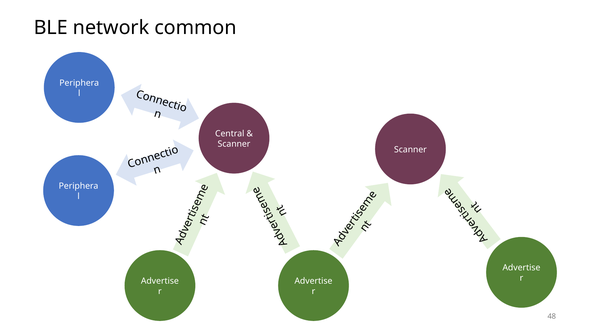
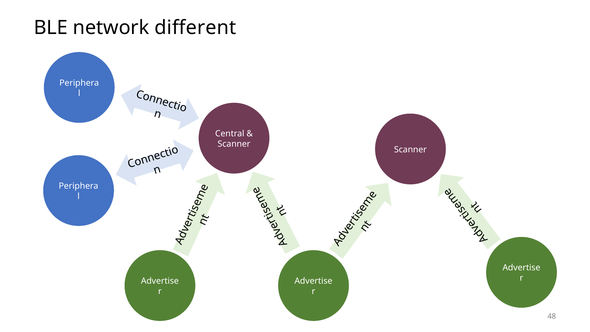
common: common -> different (195, 28)
